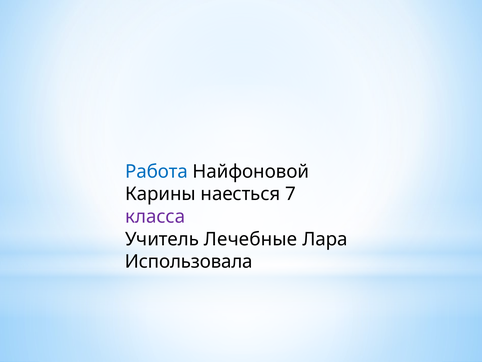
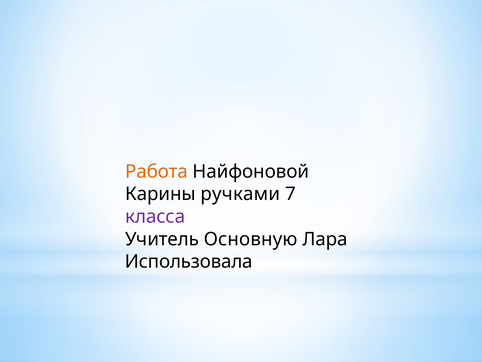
Работа colour: blue -> orange (157, 171)
наесться: наесться -> ручками (240, 194)
Лечебные: Лечебные -> Основную (251, 239)
